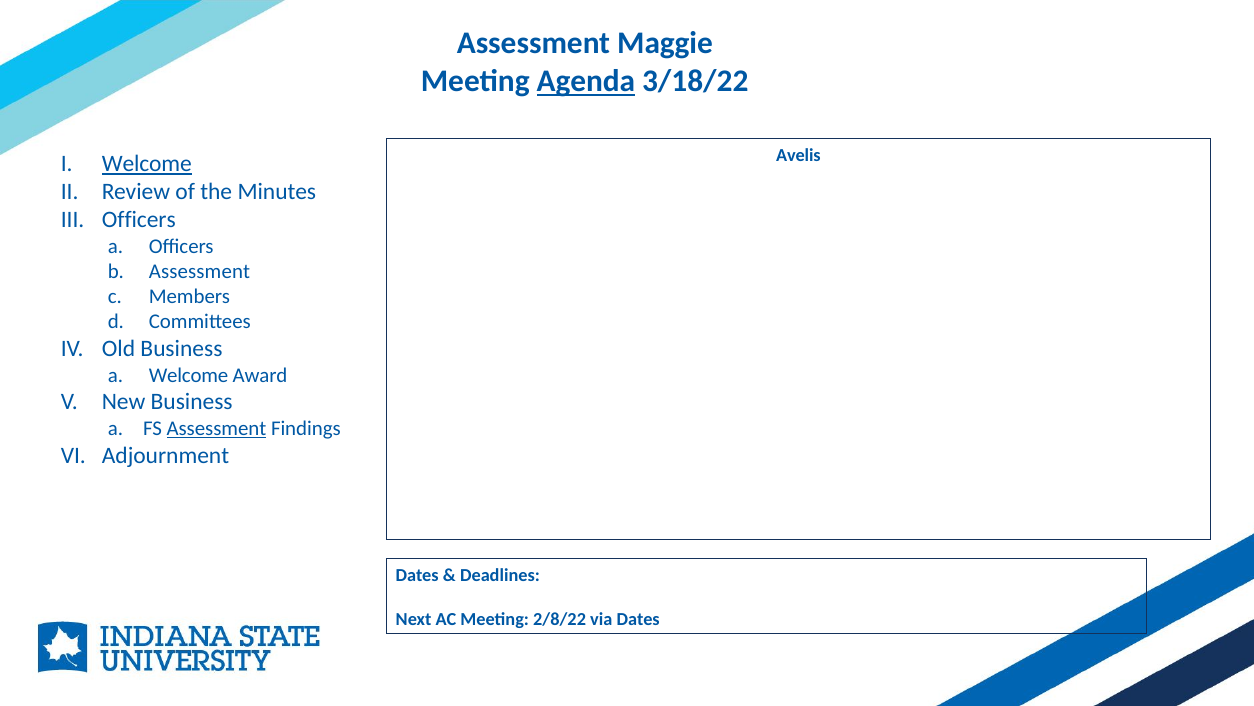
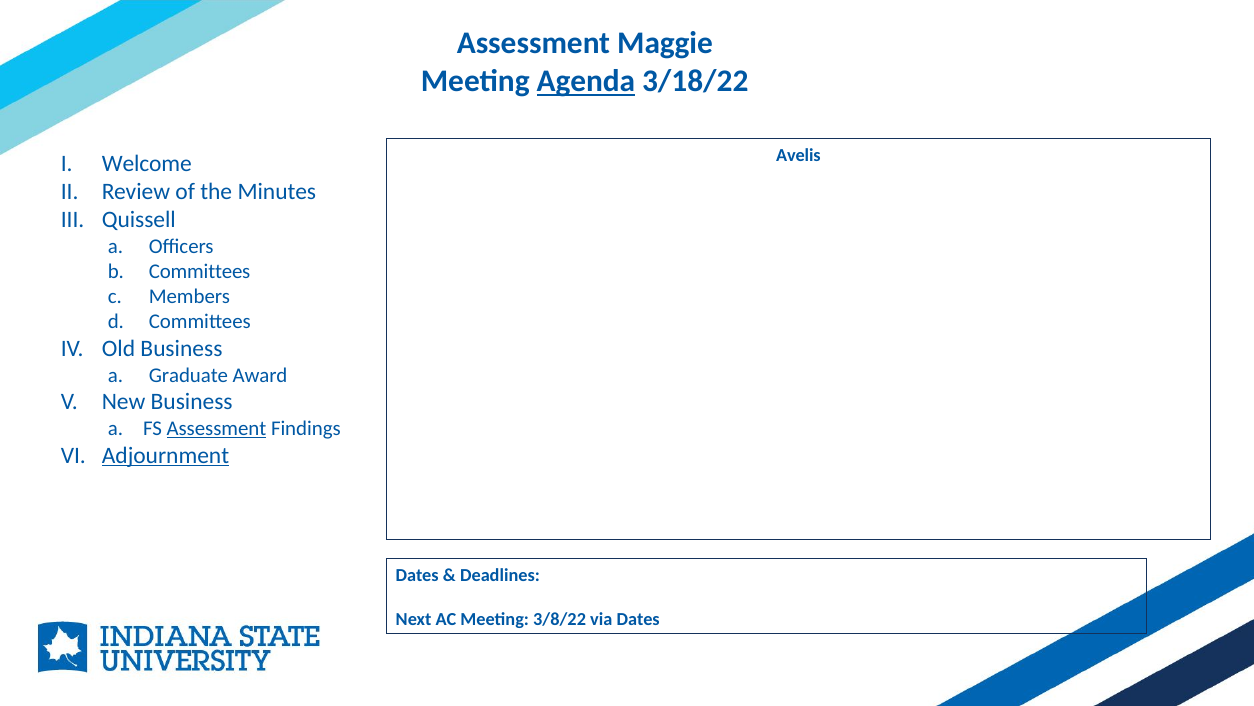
Welcome underline: present -> none (147, 164)
Officers: Officers -> Quissell (139, 220)
Assessment: Assessment -> Committees (200, 271)
Welcome: Welcome -> Graduate (188, 375)
Adjournment underline: none -> present (166, 455)
2/8/22: 2/8/22 -> 3/8/22 (560, 619)
